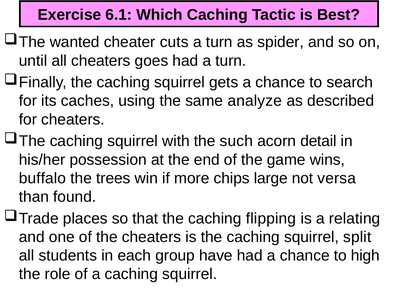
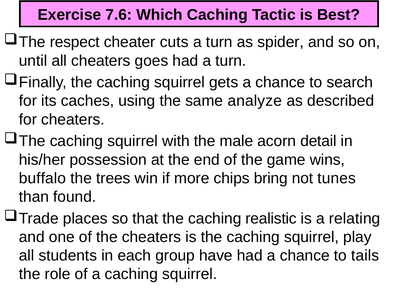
6.1: 6.1 -> 7.6 (119, 15)
wanted: wanted -> respect (75, 42)
such: such -> male (236, 141)
large: large -> bring (271, 179)
versa: versa -> tunes (337, 179)
flipping: flipping -> realistic (271, 219)
split: split -> play (357, 237)
high: high -> tails (365, 256)
